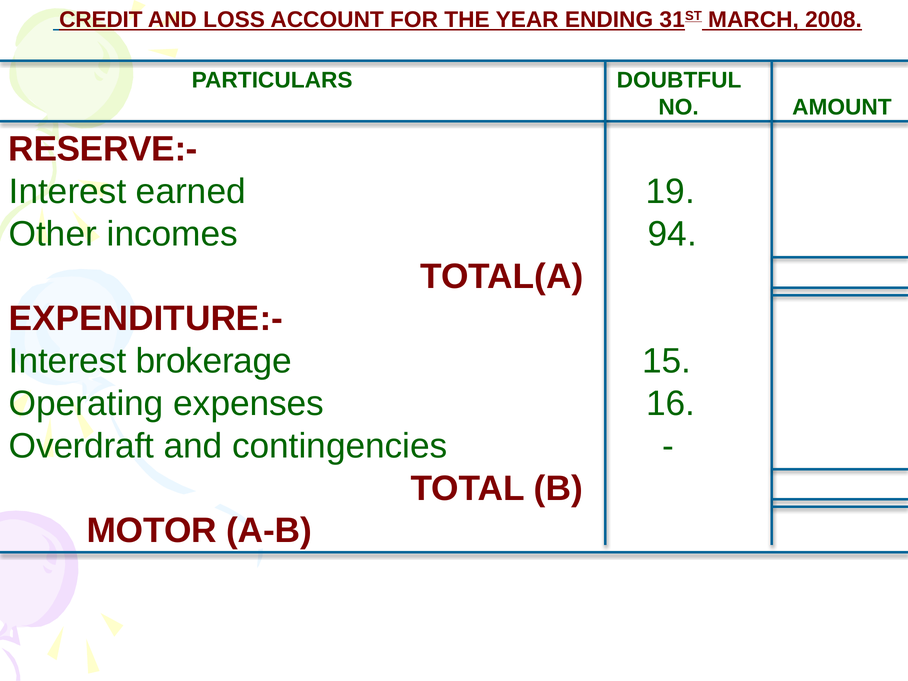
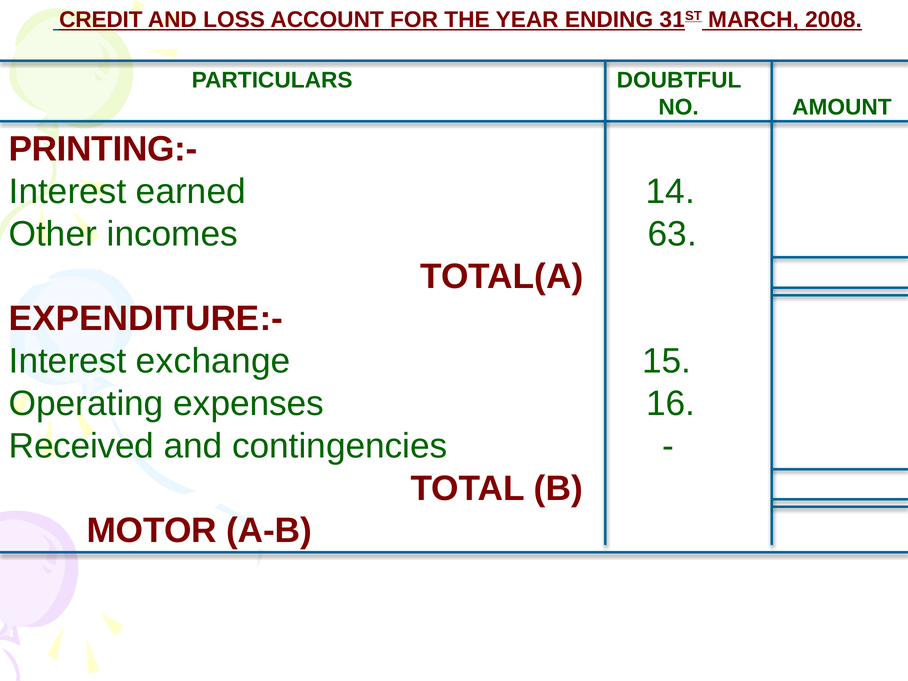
RESERVE:-: RESERVE:- -> PRINTING:- (103, 149)
19: 19 -> 14 (670, 192)
94: 94 -> 63 (672, 234)
brokerage: brokerage -> exchange (213, 361)
Overdraft: Overdraft -> Received (81, 446)
